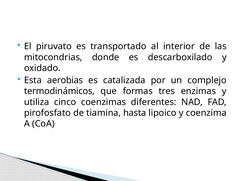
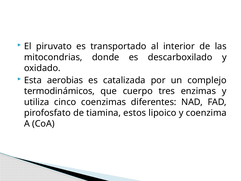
formas: formas -> cuerpo (138, 91)
hasta: hasta -> estos (135, 113)
